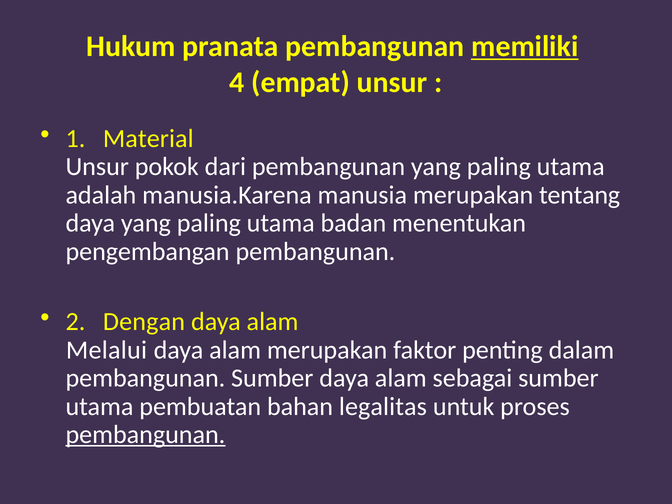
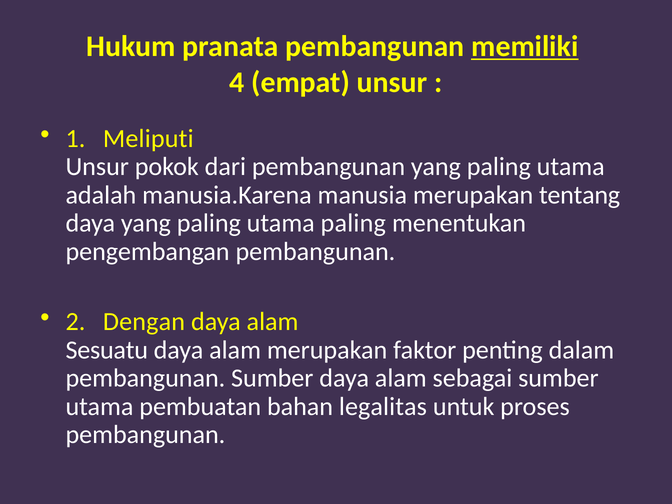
Material: Material -> Meliputi (148, 138)
utama badan: badan -> paling (353, 223)
Melalui: Melalui -> Sesuatu (107, 350)
pembangunan underline: present -> none (145, 435)
